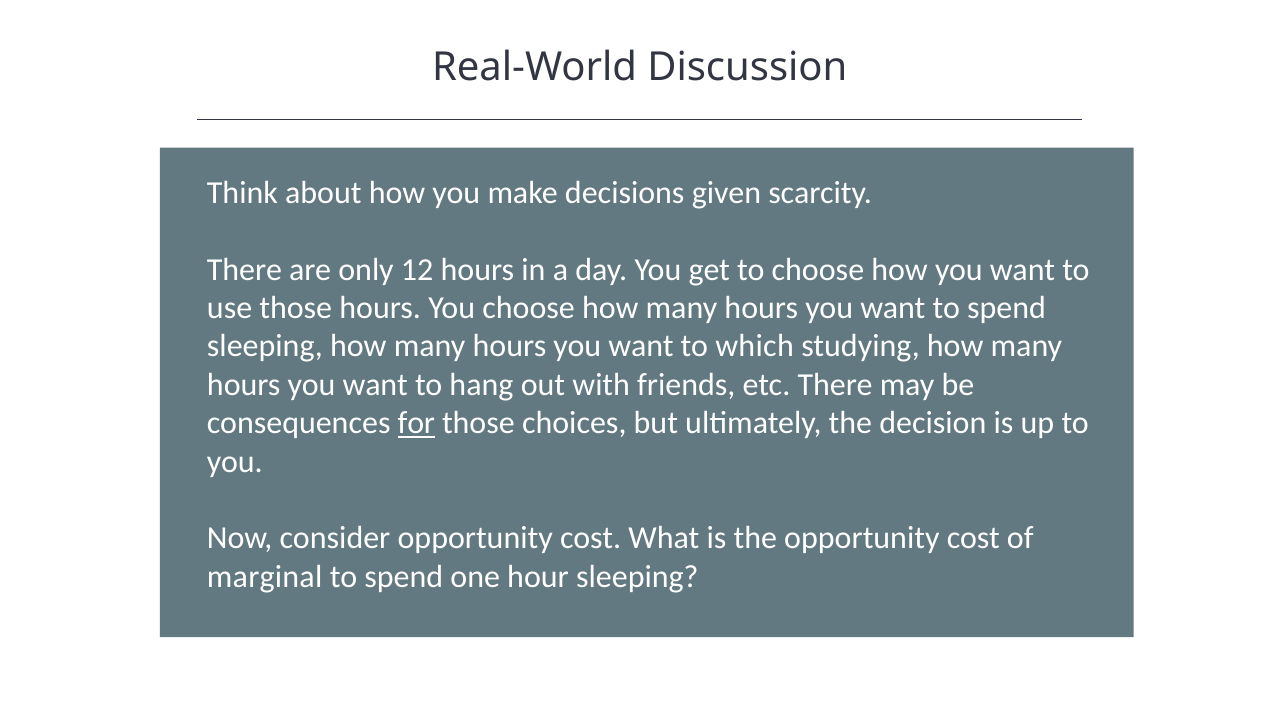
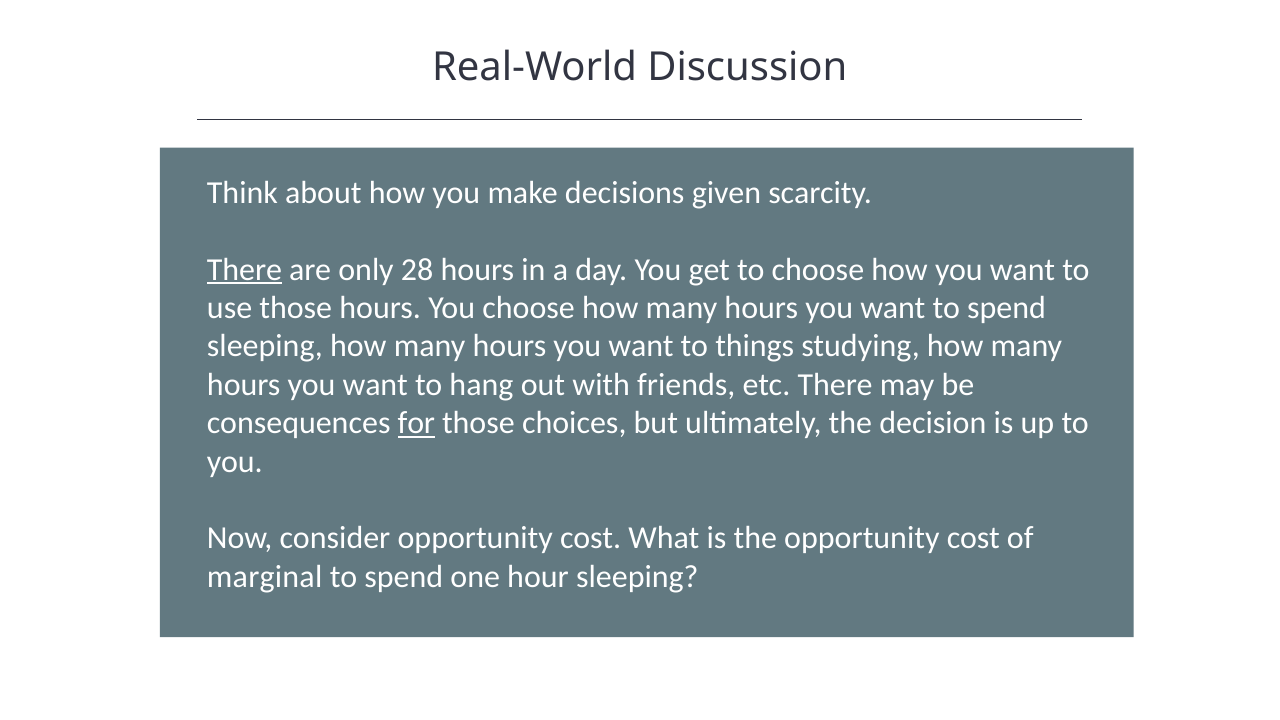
There underline: none -> present (244, 269)
12: 12 -> 28 (417, 269)
which: which -> things (755, 346)
